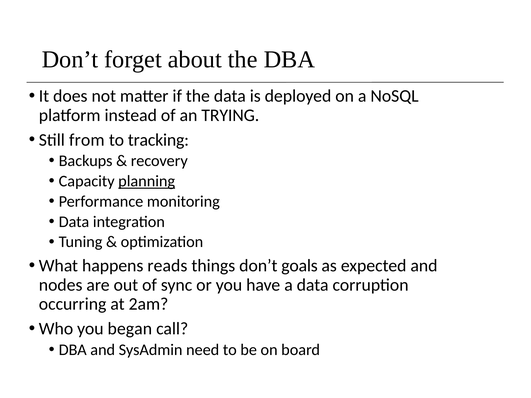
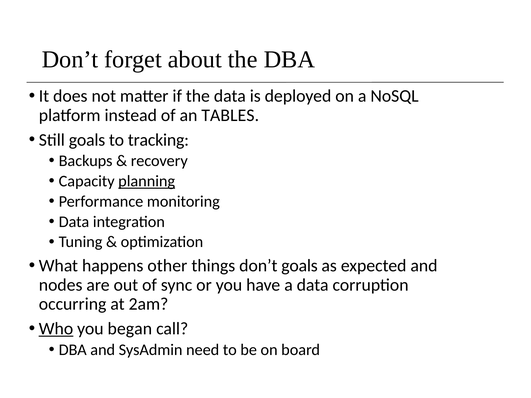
TRYING: TRYING -> TABLES (230, 115)
Still from: from -> goals (87, 140)
reads: reads -> other (167, 266)
Who underline: none -> present (56, 329)
